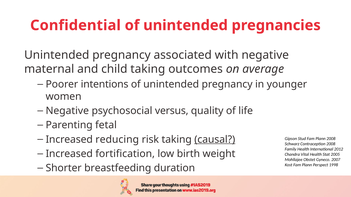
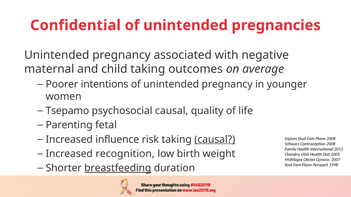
Negative: Negative -> Tsepamo (67, 111)
psychosocial versus: versus -> causal (172, 111)
reducing: reducing -> influence (117, 140)
fortification: fortification -> recognition (125, 154)
breastfeeding underline: none -> present (118, 168)
